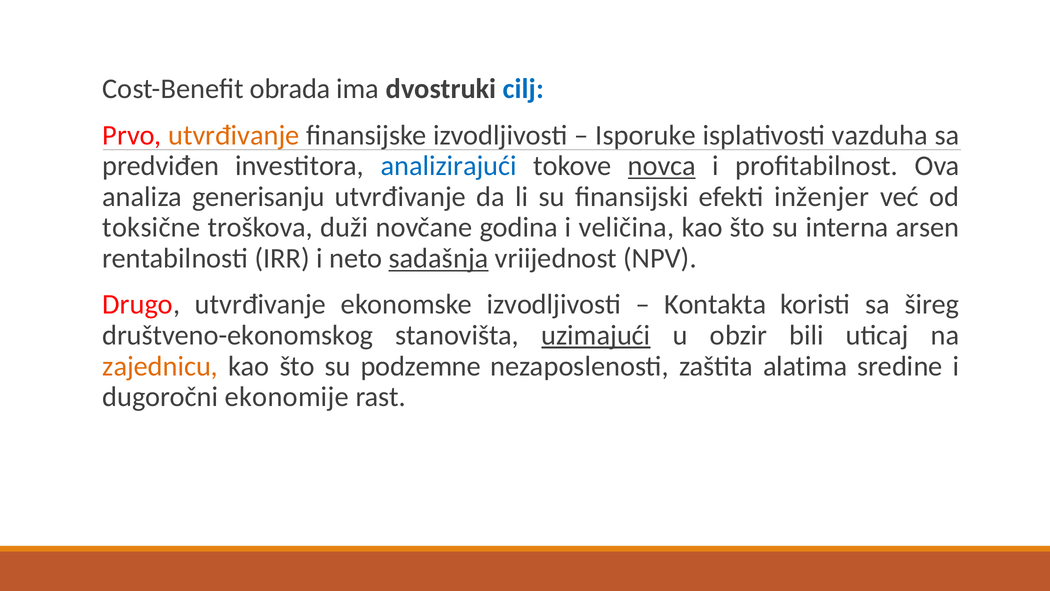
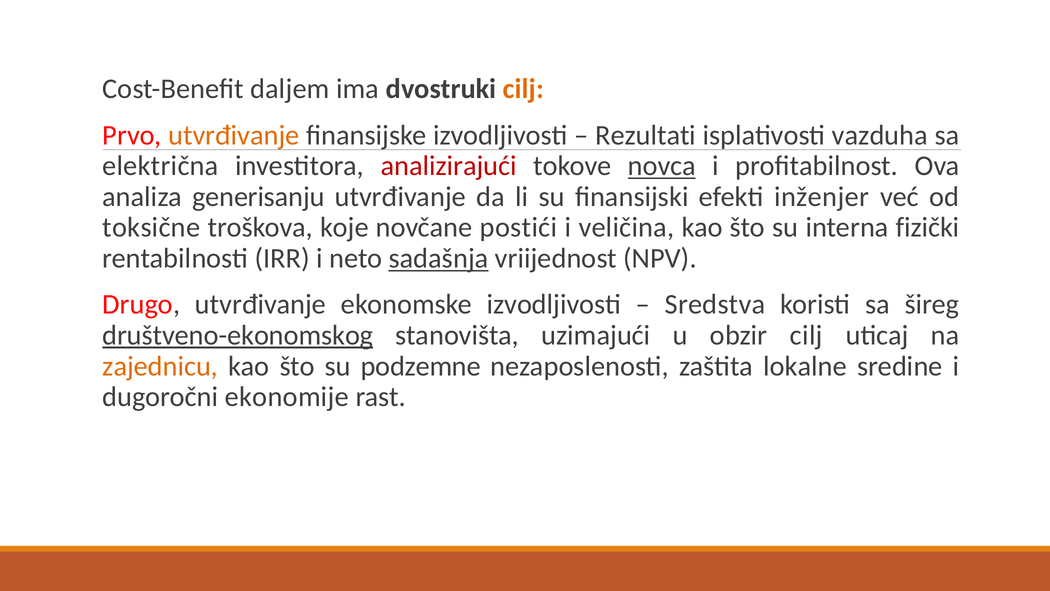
obrada: obrada -> daljem (290, 89)
cilj colour: blue -> orange (523, 89)
Isporuke: Isporuke -> Rezultati (646, 135)
predviđen: predviđen -> električna (160, 166)
analizirajući colour: blue -> red (449, 166)
duži: duži -> koje (344, 227)
godina: godina -> postići (518, 227)
arsen: arsen -> fizički (928, 227)
Kontakta: Kontakta -> Sredstva (715, 304)
društveno-ekonomskog underline: none -> present (238, 335)
uzimajući underline: present -> none (596, 335)
obzir bili: bili -> cilj (806, 335)
alatima: alatima -> lokalne (805, 366)
